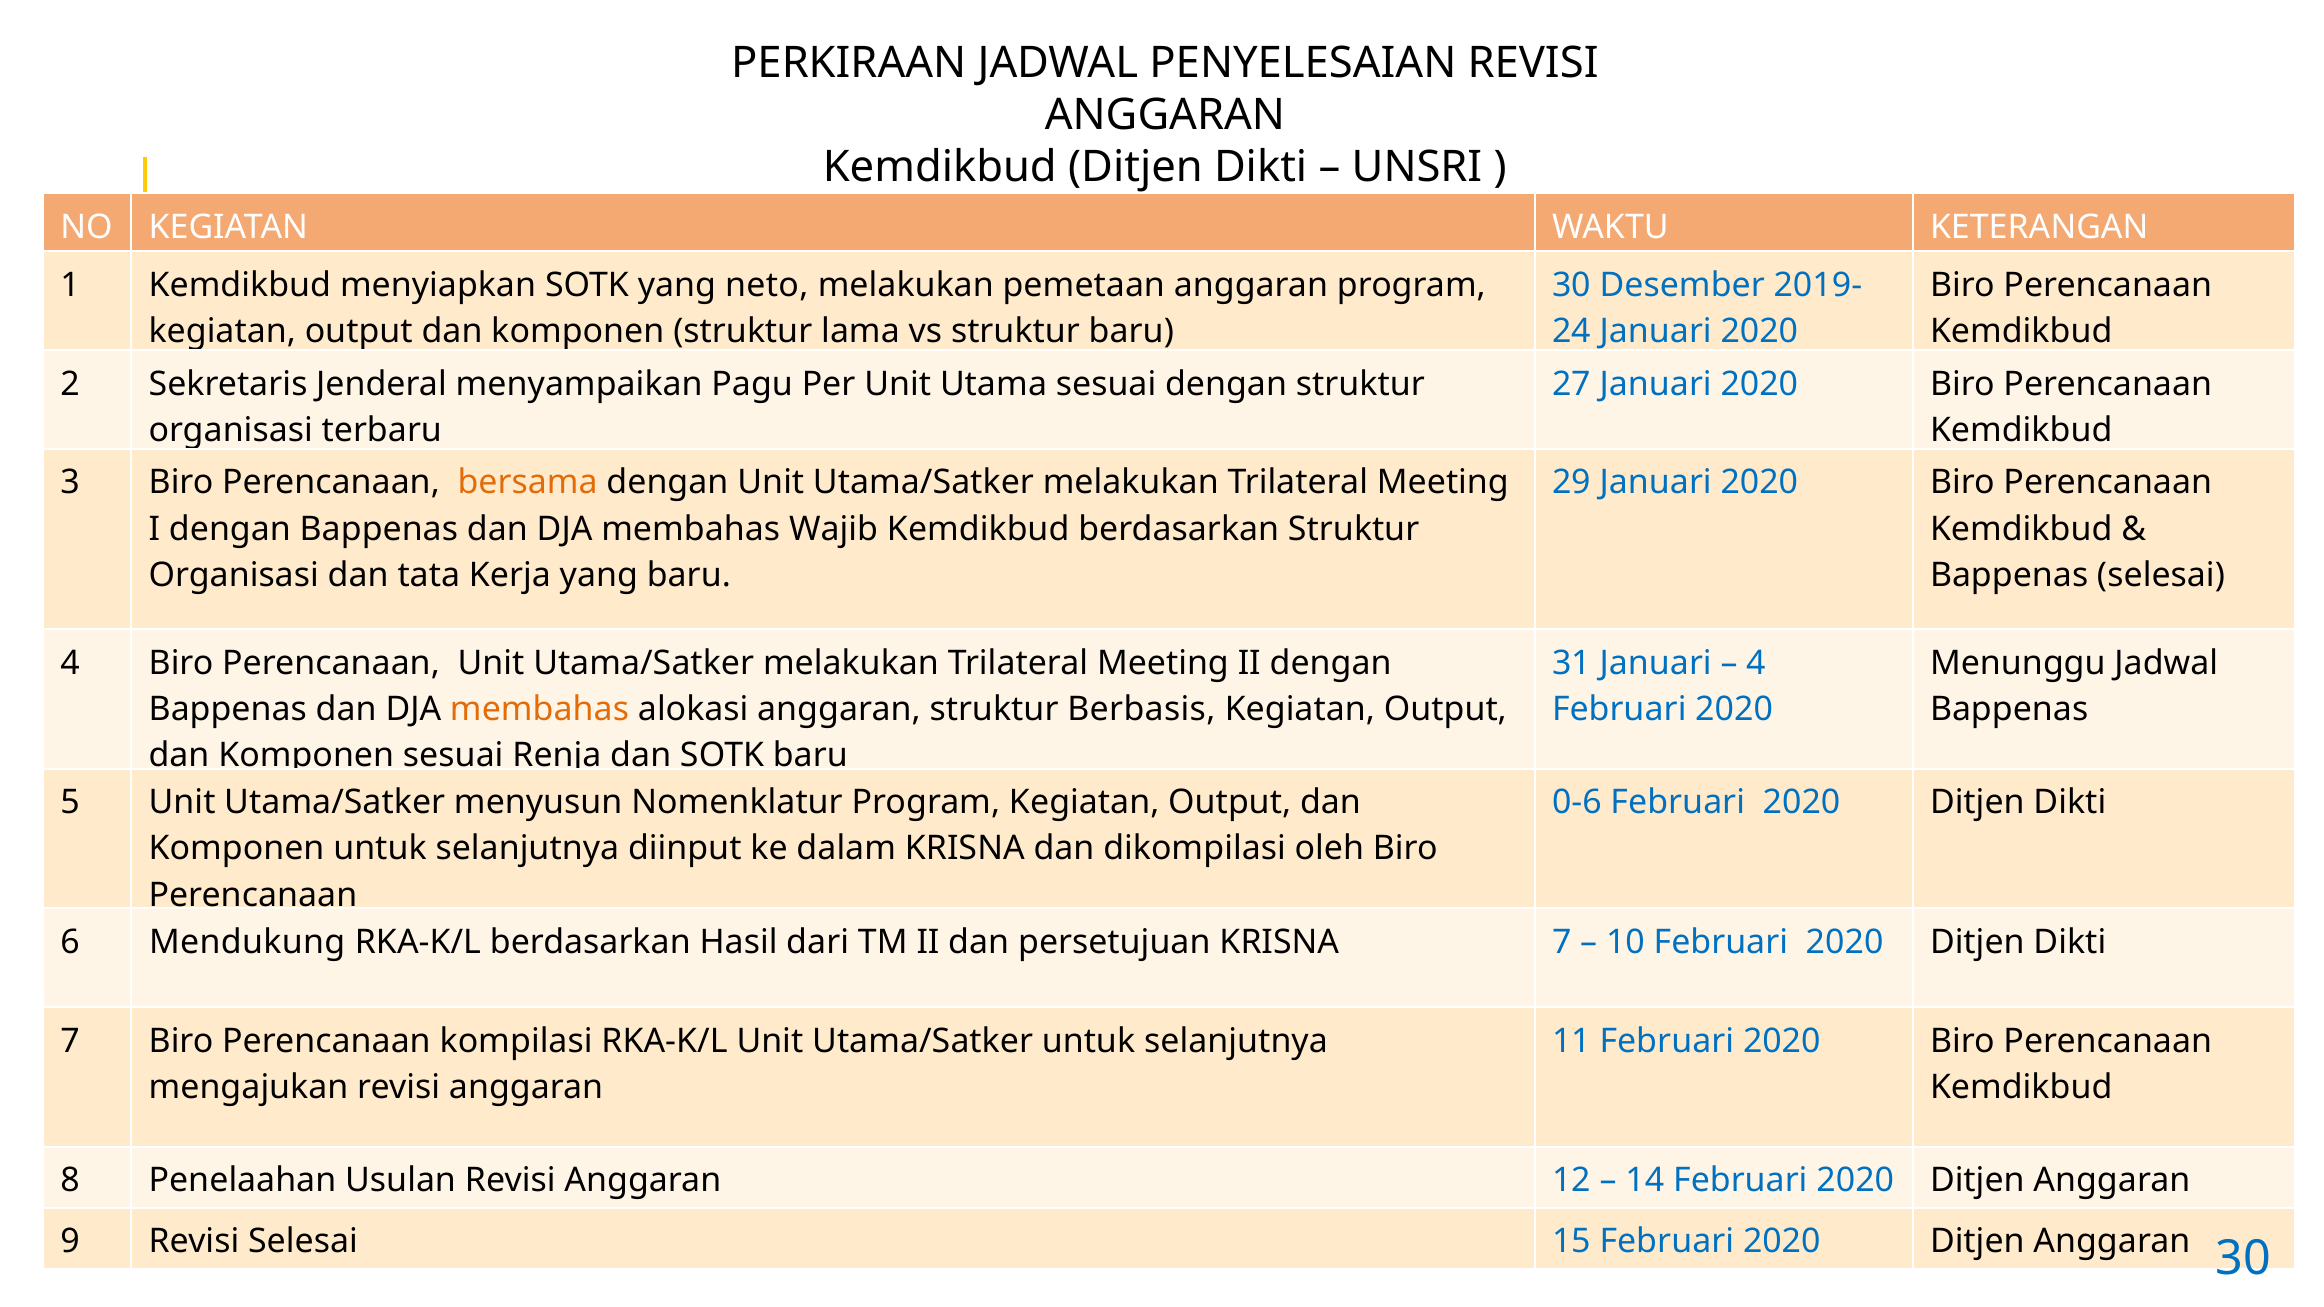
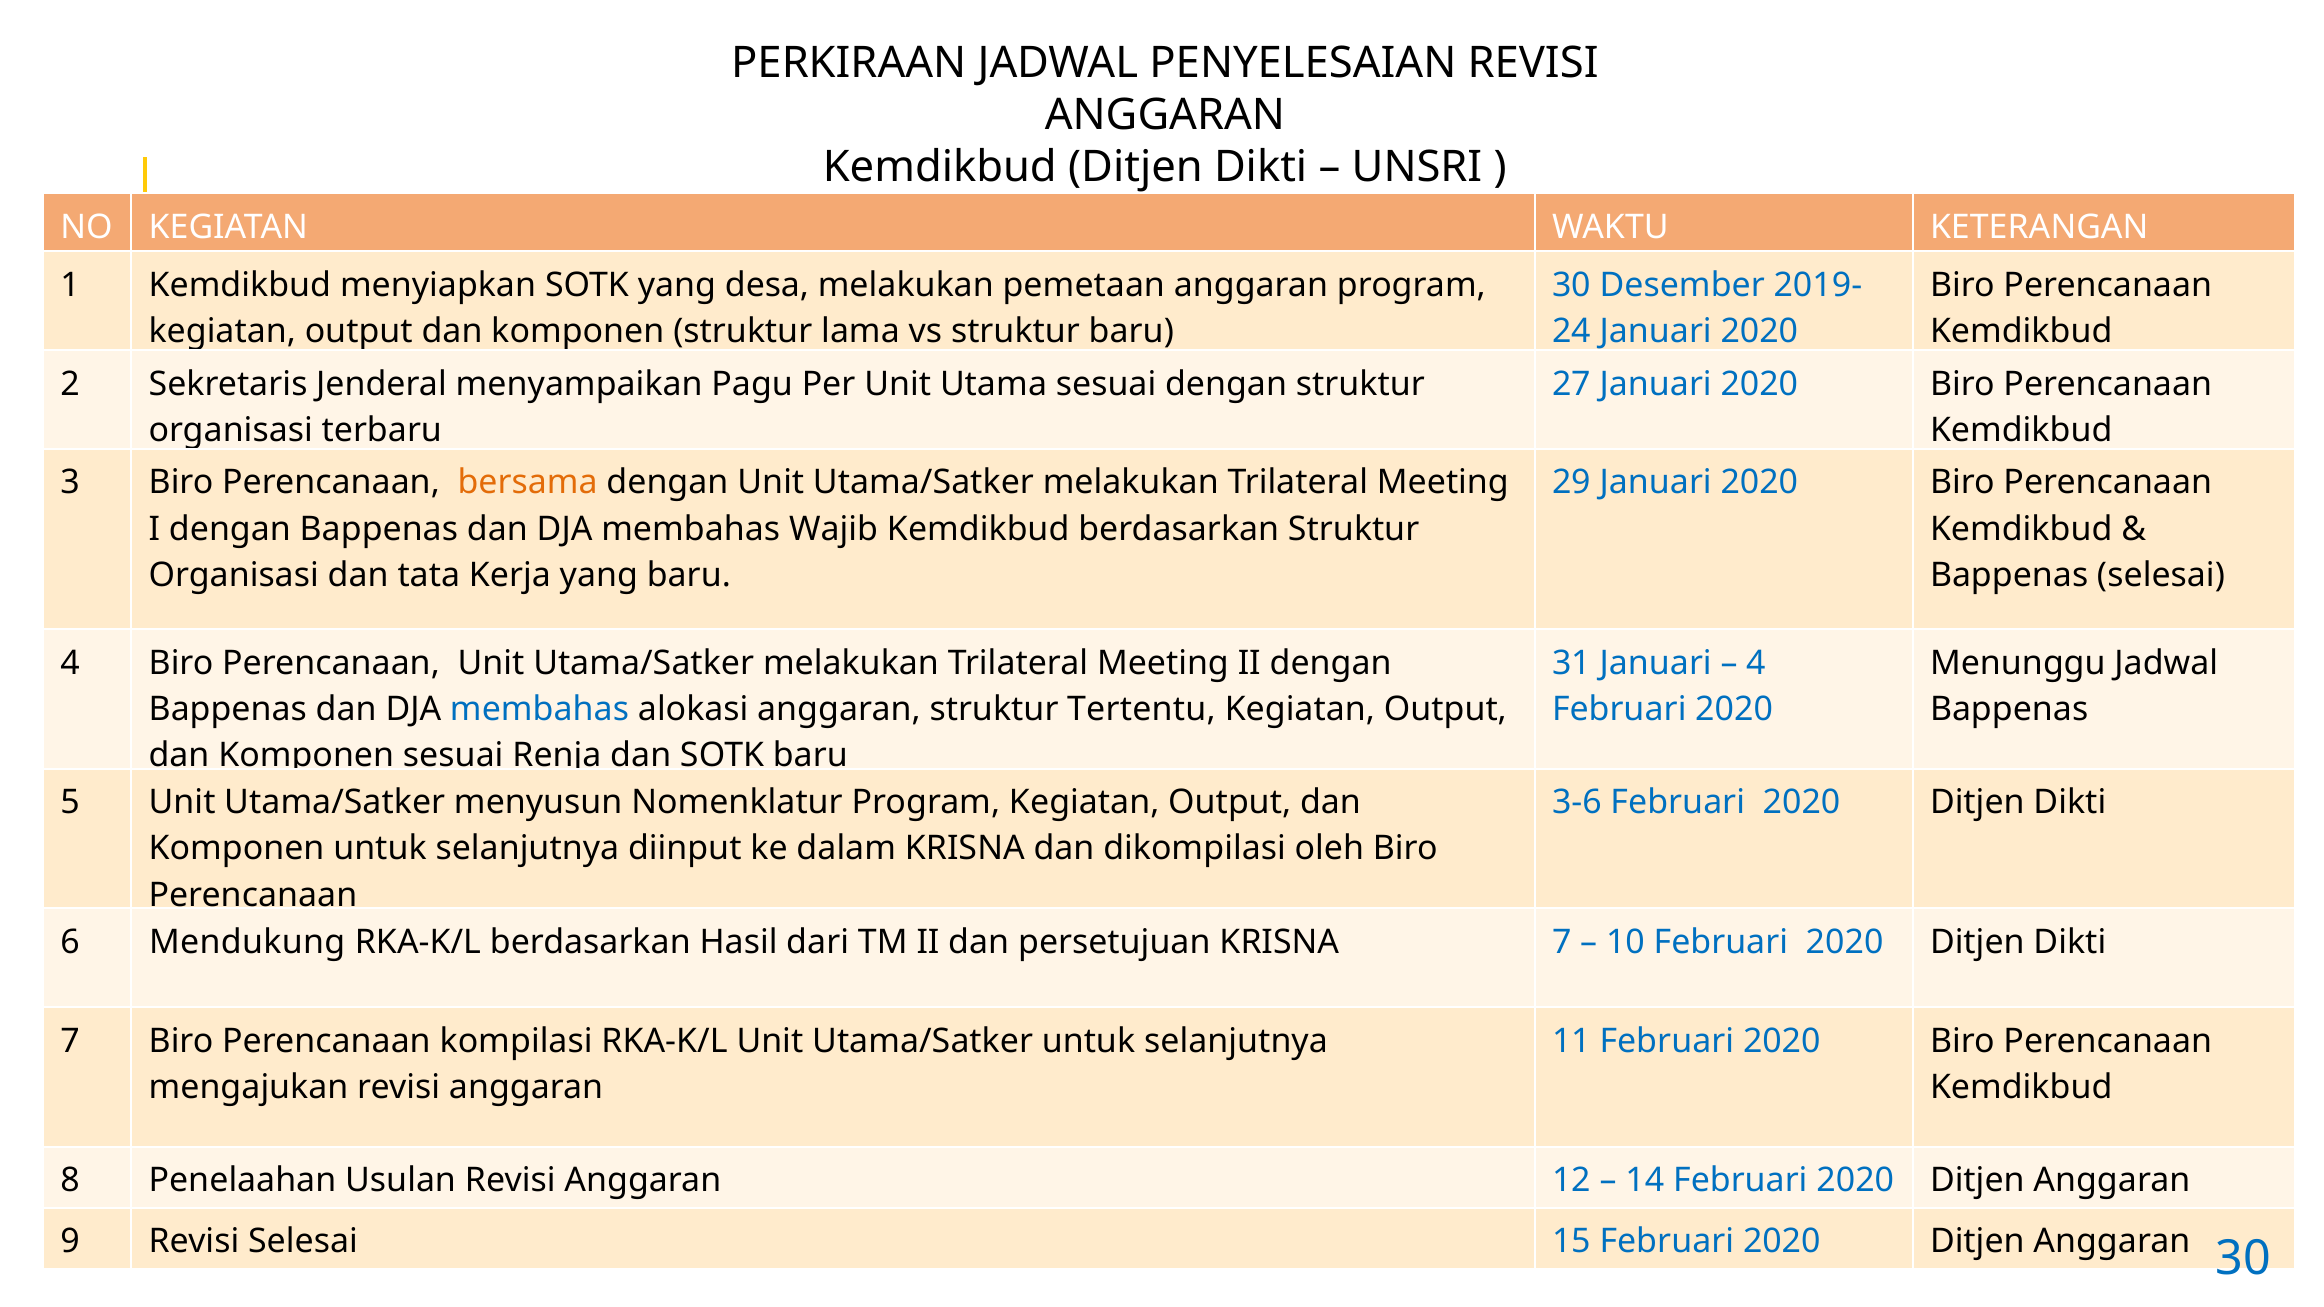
neto: neto -> desa (767, 285)
membahas colour: orange -> blue (540, 709)
Berbasis: Berbasis -> Tertentu (1141, 709)
0-6: 0-6 -> 3-6 (1577, 803)
